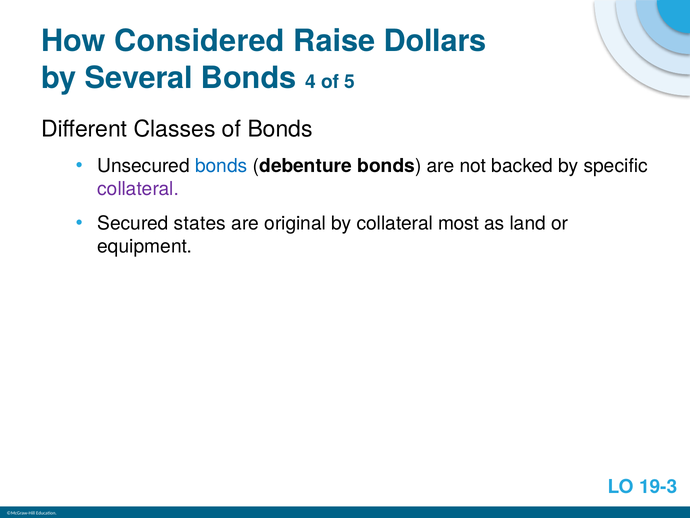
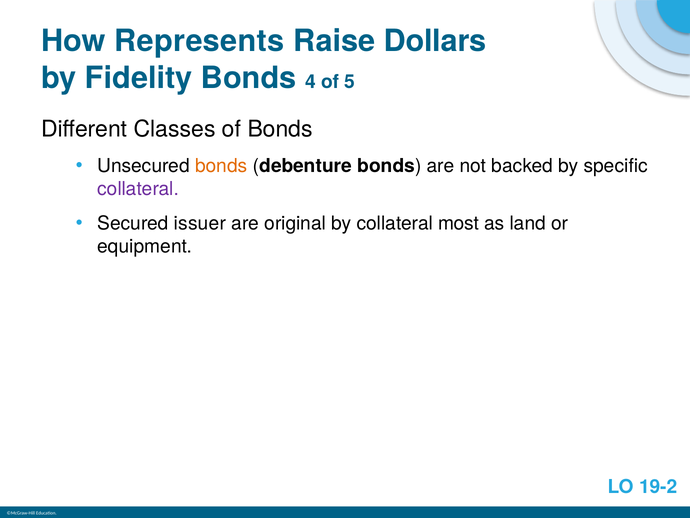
Considered: Considered -> Represents (199, 41)
Several: Several -> Fidelity (139, 78)
bonds colour: blue -> orange (221, 166)
states: states -> issuer (200, 223)
19-3: 19-3 -> 19-2 (658, 487)
